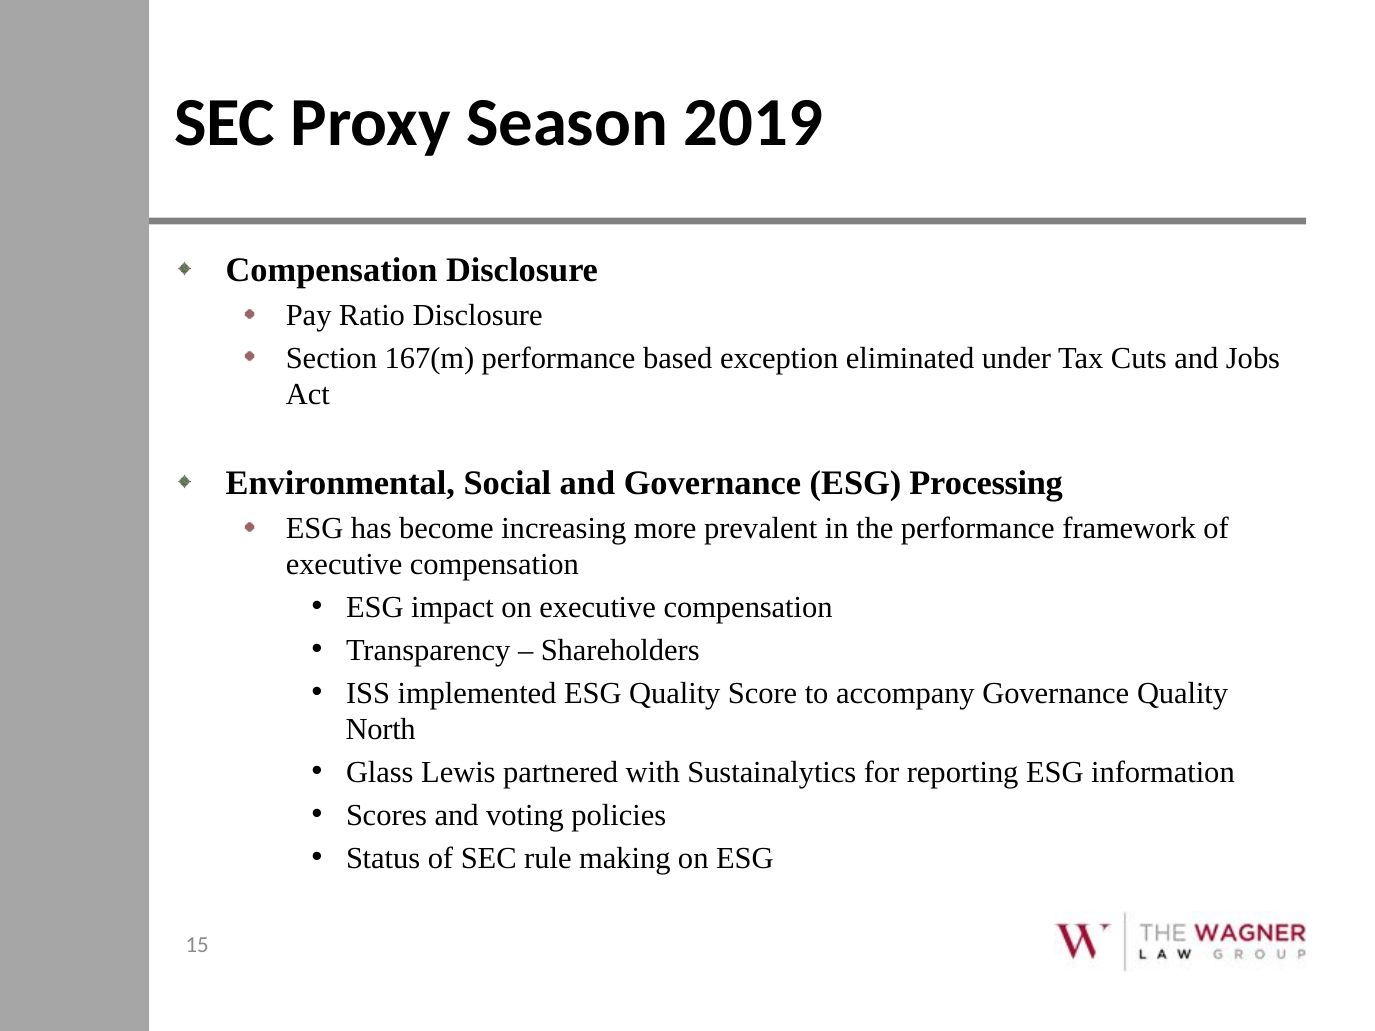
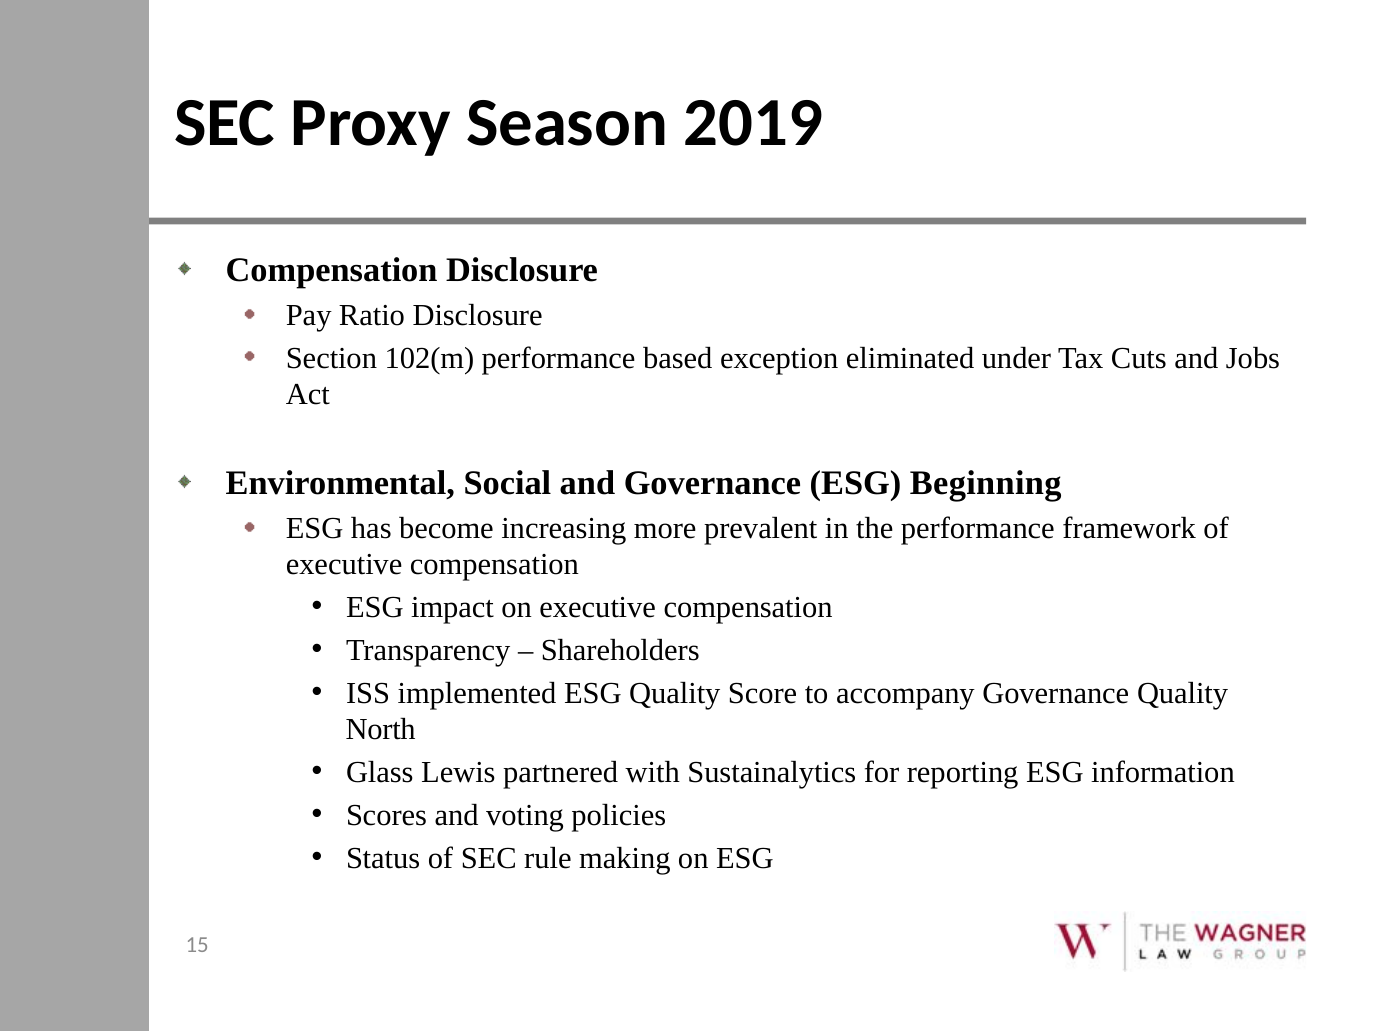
167(m: 167(m -> 102(m (429, 358)
Processing: Processing -> Beginning (986, 484)
